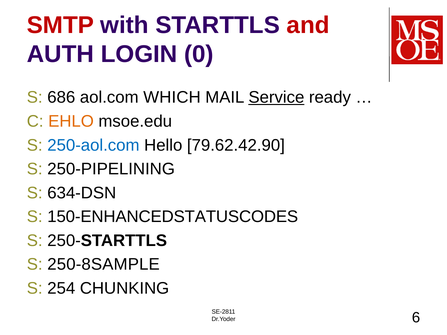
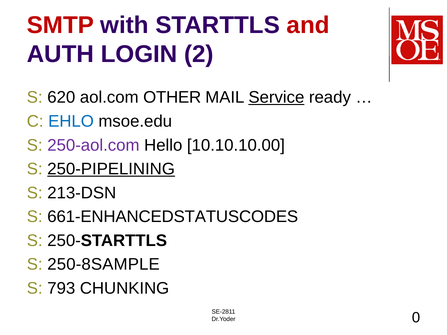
0: 0 -> 2 (199, 54)
686: 686 -> 620 (61, 98)
WHICH: WHICH -> OTHER (172, 98)
EHLO colour: orange -> blue (71, 121)
250-aol.com colour: blue -> purple (93, 145)
79.62.42.90: 79.62.42.90 -> 10.10.10.00 (236, 145)
250-PIPELINING underline: none -> present (111, 169)
634-DSN: 634-DSN -> 213-DSN (82, 193)
150-ENHANCEDSTATUSCODES: 150-ENHANCEDSTATUSCODES -> 661-ENHANCEDSTATUSCODES (173, 217)
254: 254 -> 793 (61, 288)
6: 6 -> 0 (416, 318)
